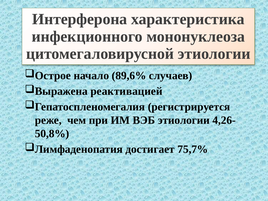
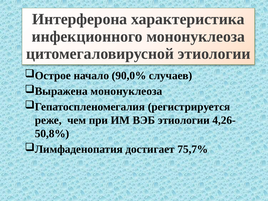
89,6%: 89,6% -> 90,0% (129, 76)
реактивацией: реактивацией -> мононуклеоза (126, 91)
